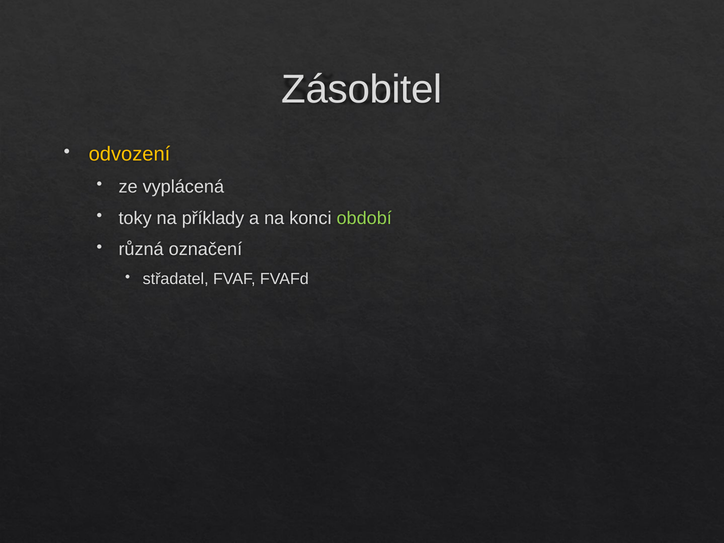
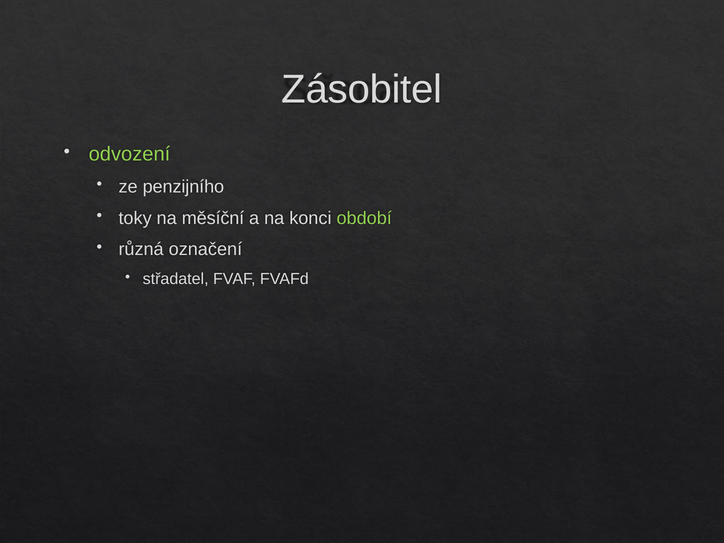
odvození colour: yellow -> light green (129, 154)
vyplácená: vyplácená -> penzijního (183, 187)
příklady: příklady -> měsíční (213, 218)
